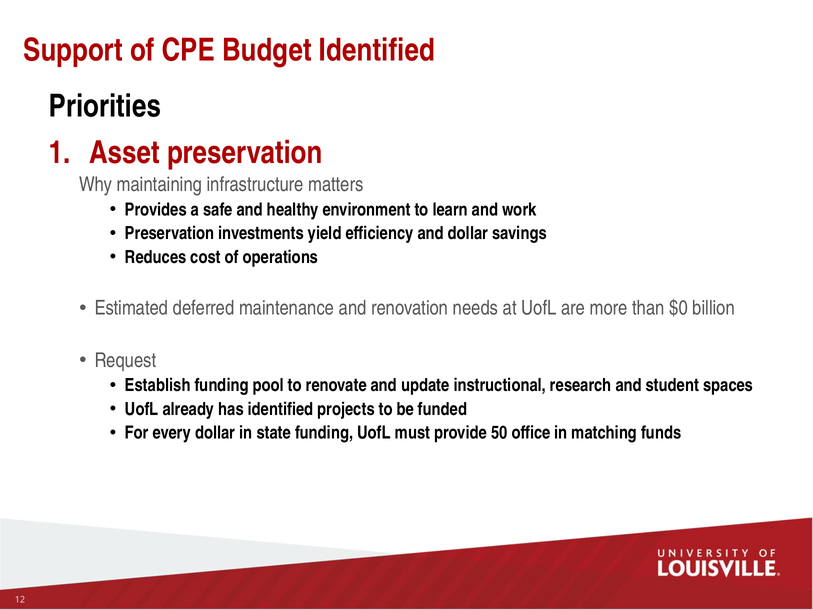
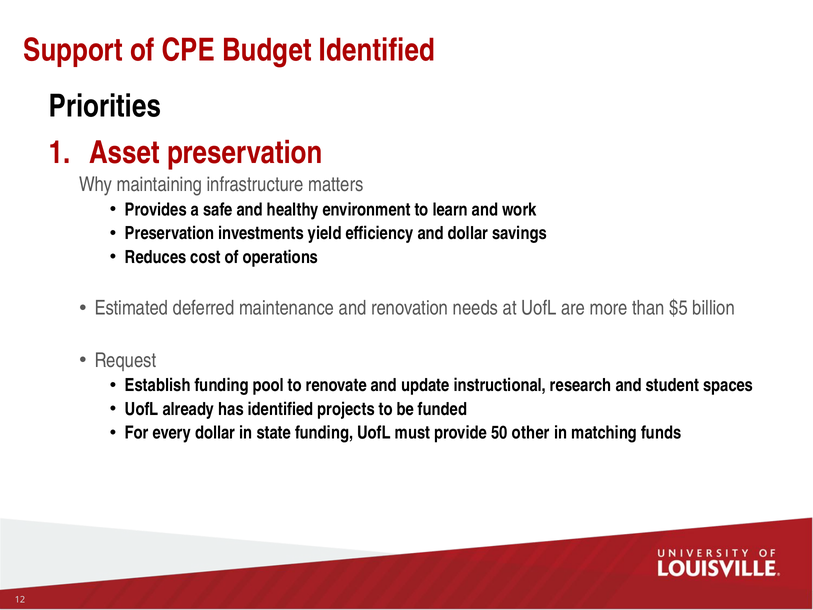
$0: $0 -> $5 (679, 308)
office: office -> other (531, 433)
